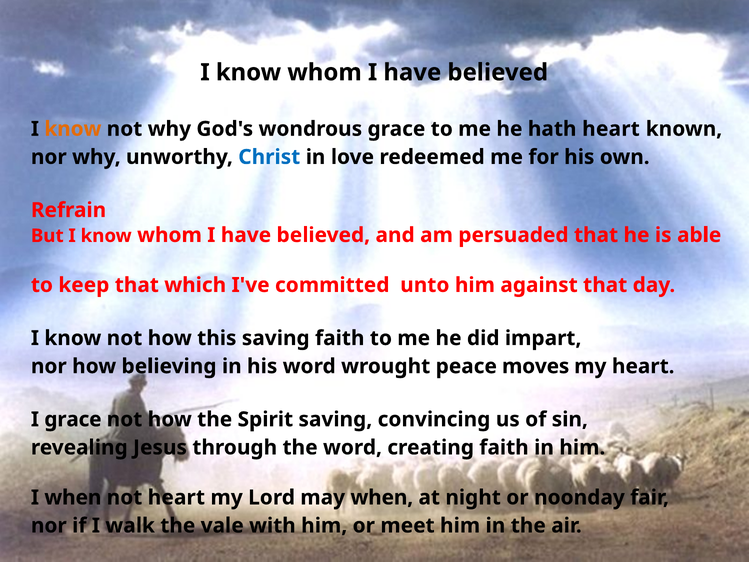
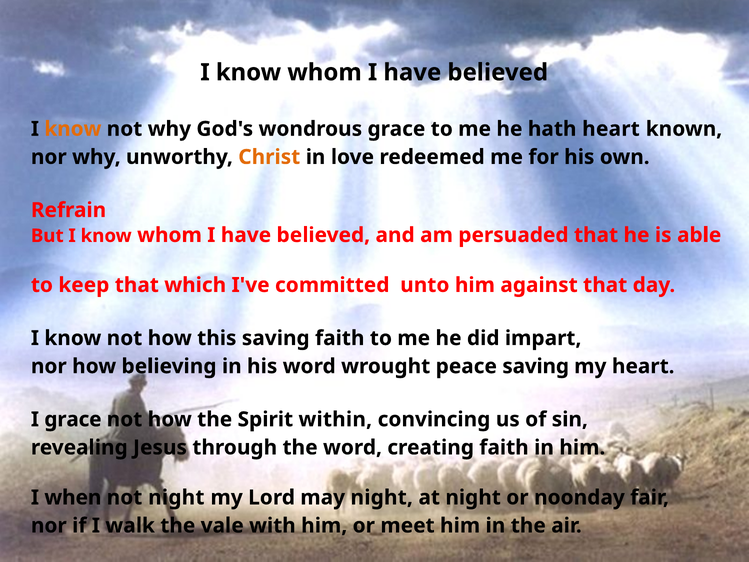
Christ colour: blue -> orange (269, 157)
peace moves: moves -> saving (536, 366)
Spirit saving: saving -> within (335, 419)
not heart: heart -> night (176, 497)
may when: when -> night (382, 497)
